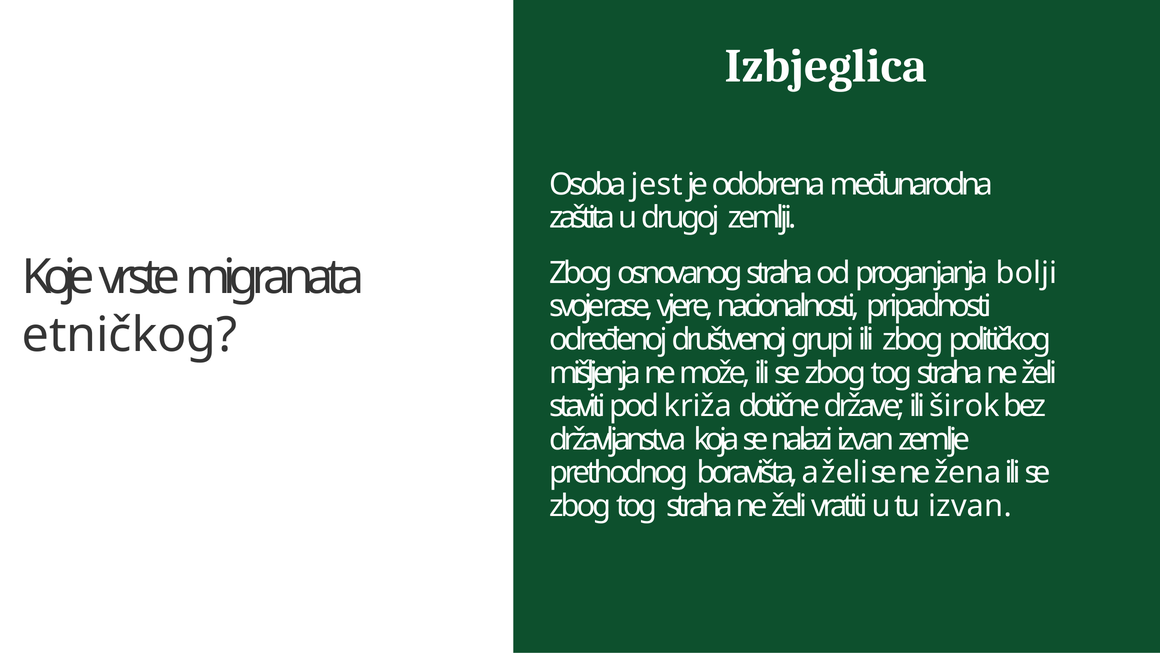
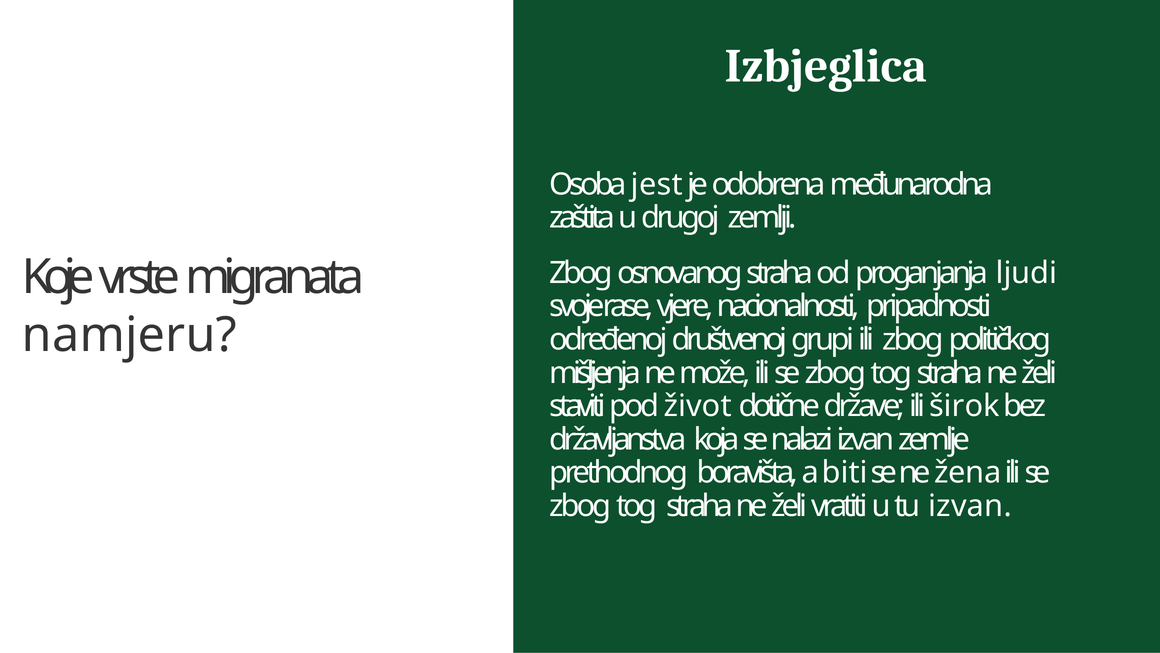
bolji: bolji -> ljudi (1026, 273)
etničkog: etničkog -> namjeru (129, 335)
križa: križa -> život (698, 406)
a želi: želi -> biti (845, 473)
